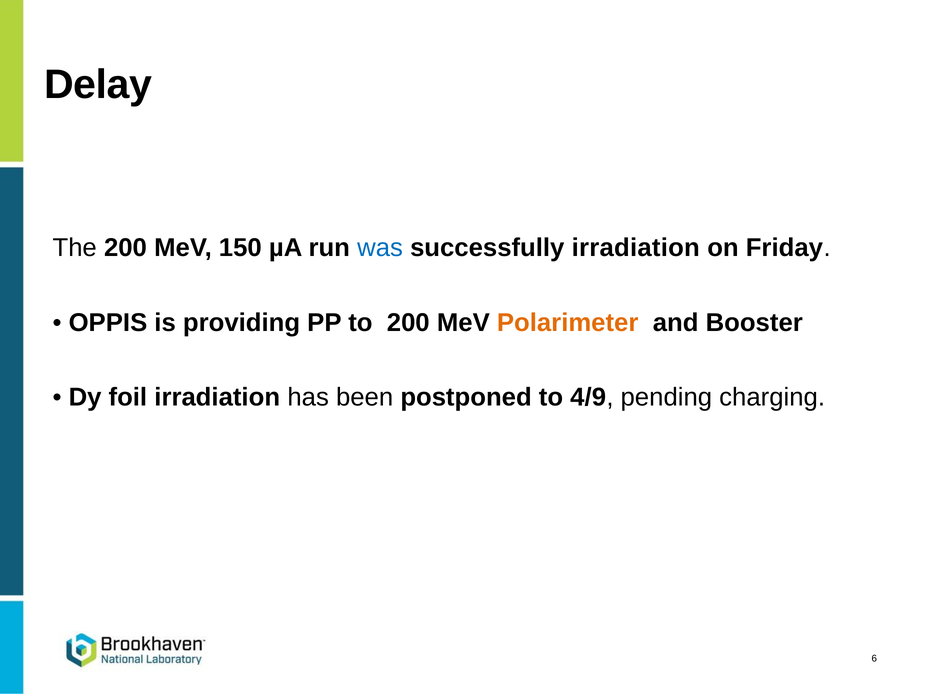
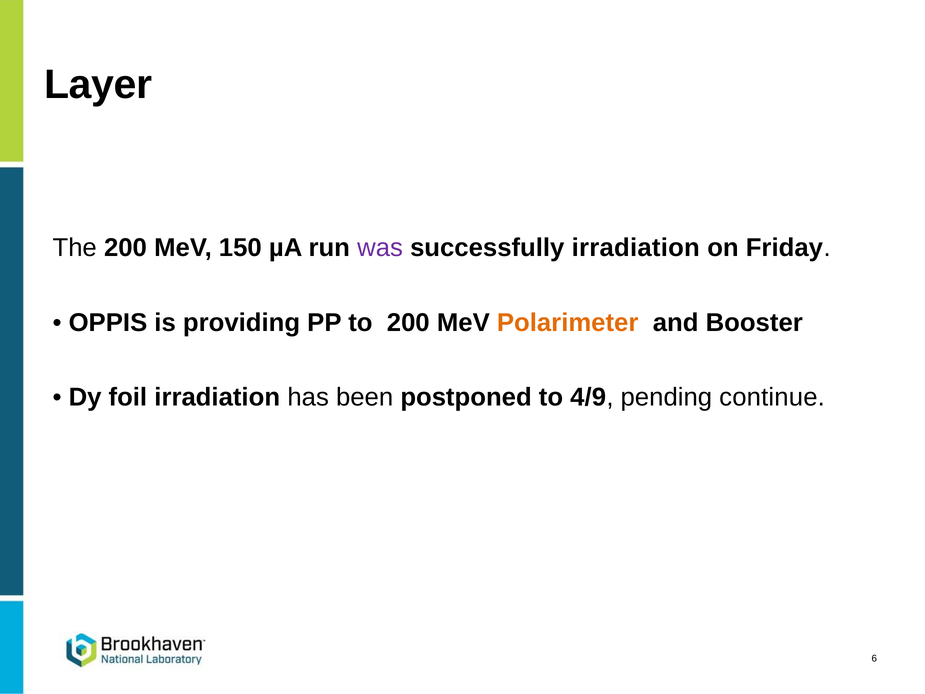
Delay: Delay -> Layer (98, 85)
was colour: blue -> purple (380, 248)
charging: charging -> continue (772, 397)
